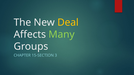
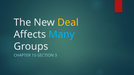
Many colour: light green -> light blue (62, 35)
